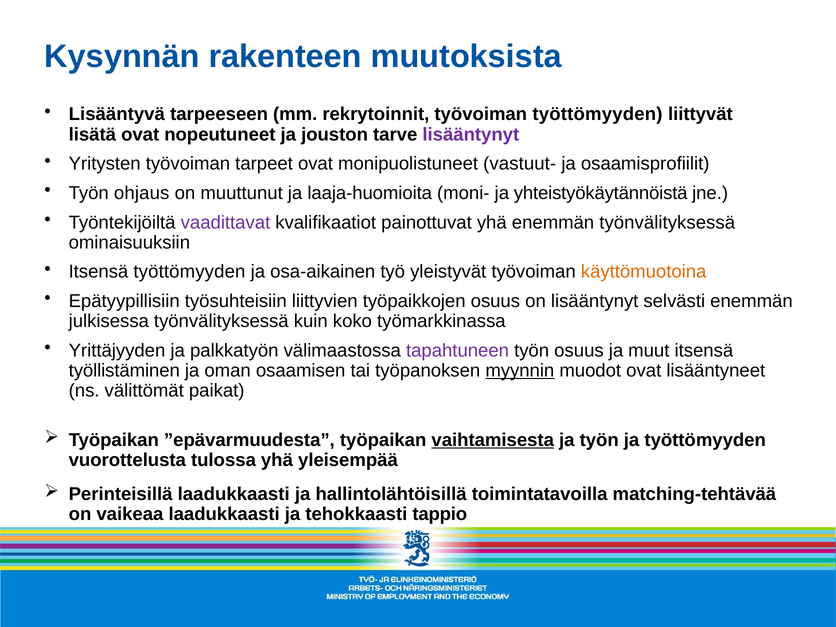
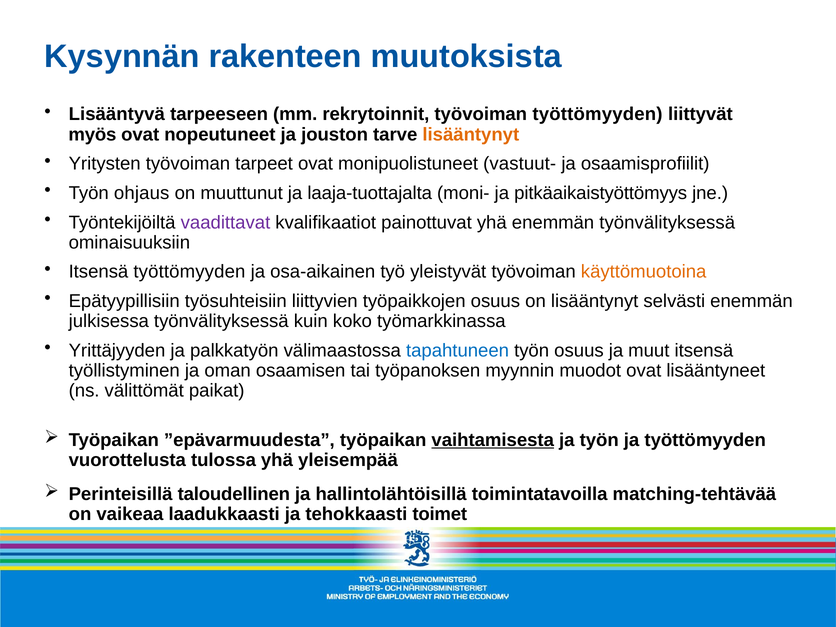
lisätä: lisätä -> myös (92, 134)
lisääntynyt colour: purple -> orange (471, 134)
laaja-huomioita: laaja-huomioita -> laaja-tuottajalta (370, 193)
yhteistyökäytännöistä: yhteistyökäytännöistä -> pitkäaikaistyöttömyys (601, 193)
tapahtuneen colour: purple -> blue (458, 350)
työllistäminen: työllistäminen -> työllistyminen (124, 371)
myynnin underline: present -> none (520, 371)
Perinteisillä laadukkaasti: laadukkaasti -> taloudellinen (234, 494)
tappio: tappio -> toimet (440, 514)
